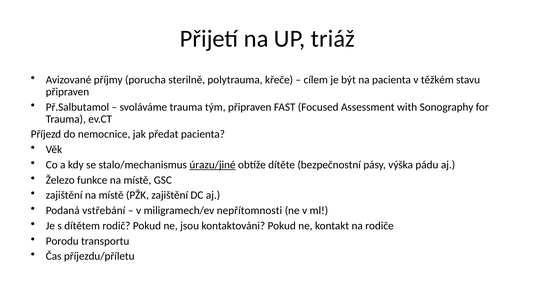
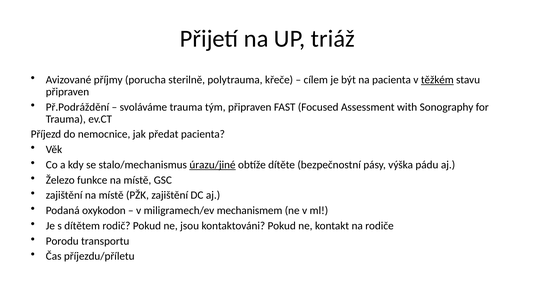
těžkém underline: none -> present (437, 80)
Př.Salbutamol: Př.Salbutamol -> Př.Podráždění (77, 107)
vstřebání: vstřebání -> oxykodon (104, 210)
nepřítomnosti: nepřítomnosti -> mechanismem (250, 210)
